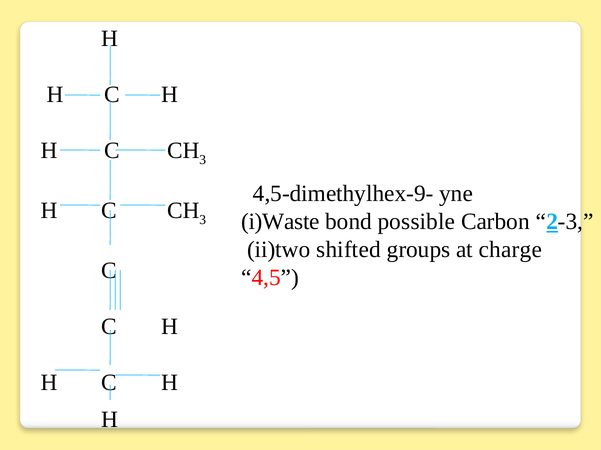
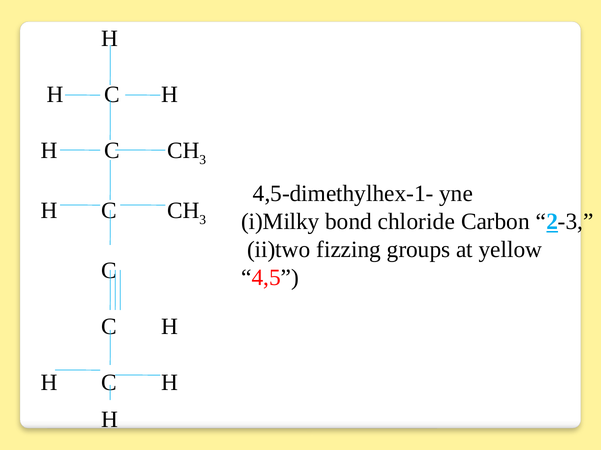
4,5-dimethylhex-9-: 4,5-dimethylhex-9- -> 4,5-dimethylhex-1- (343, 194)
i)Waste: i)Waste -> i)Milky (280, 222)
possible: possible -> chloride (416, 222)
shifted: shifted -> fizzing (349, 250)
charge: charge -> yellow (510, 250)
